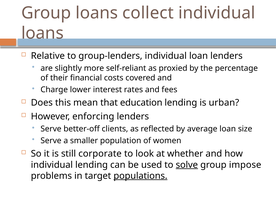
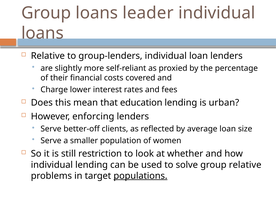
collect: collect -> leader (148, 13)
corporate: corporate -> restriction (100, 154)
solve underline: present -> none (187, 165)
group impose: impose -> relative (245, 165)
